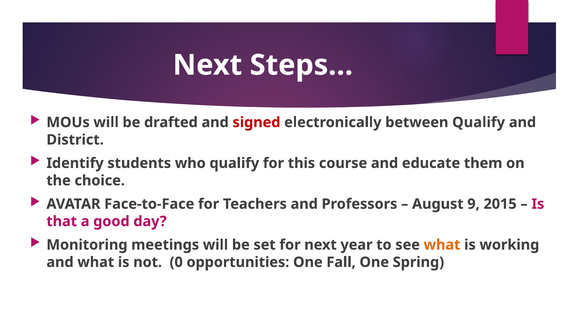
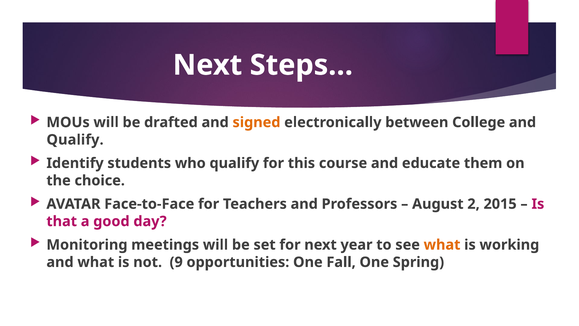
signed colour: red -> orange (256, 122)
between Qualify: Qualify -> College (479, 122)
District: District -> Qualify (75, 140)
9: 9 -> 2 (474, 204)
0: 0 -> 9 (176, 262)
